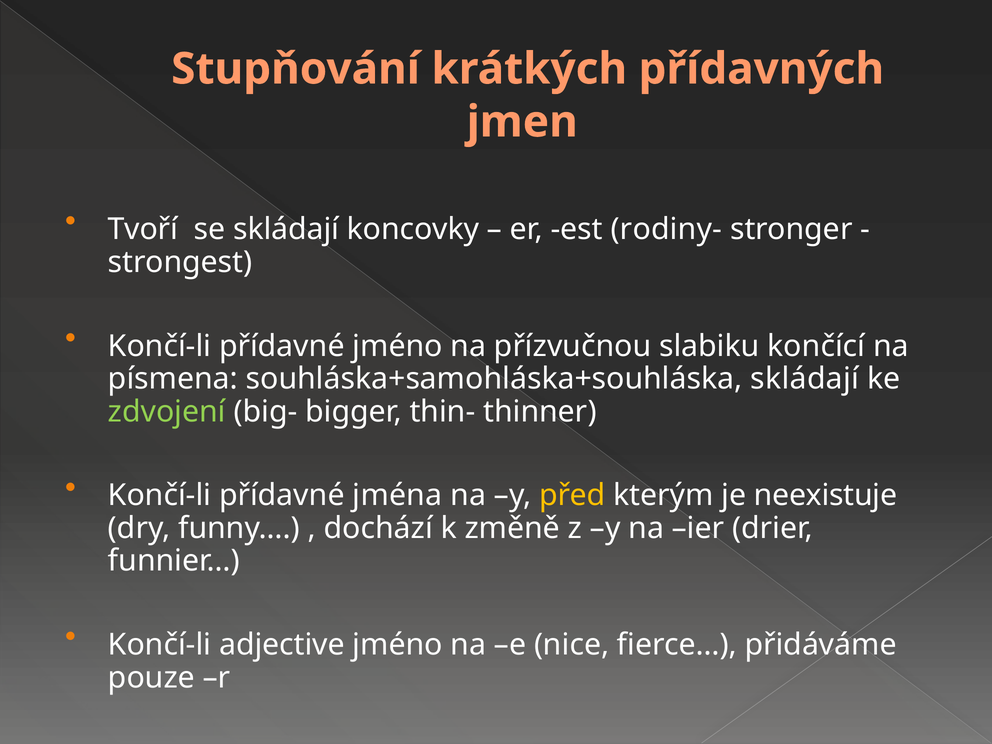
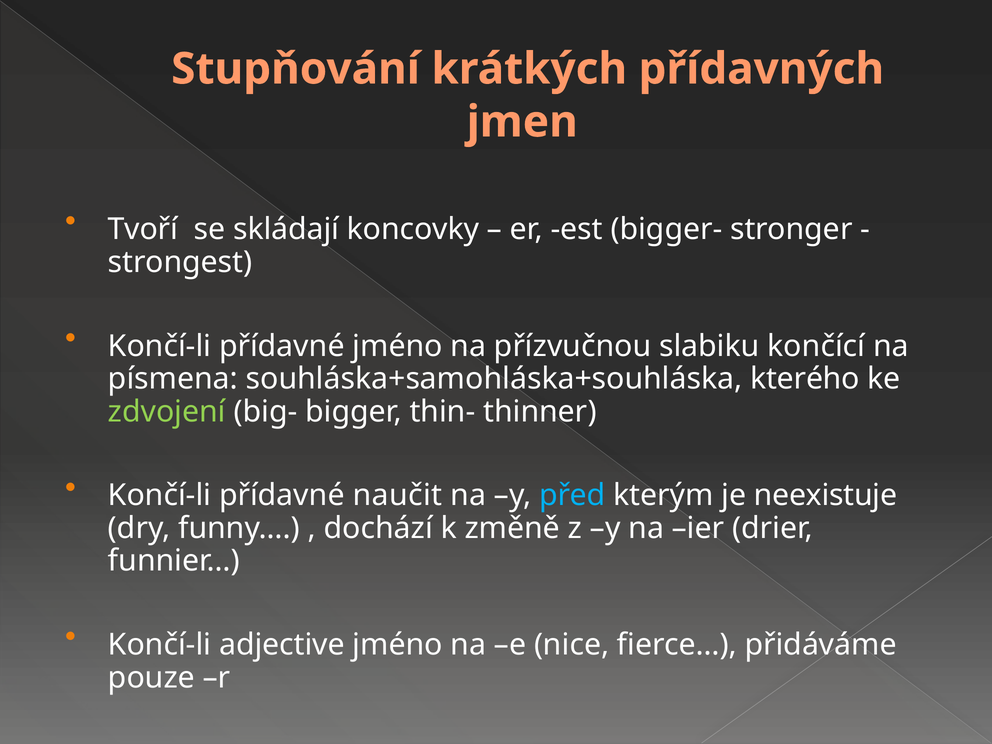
rodiny-: rodiny- -> bigger- (666, 229)
souhláska+samohláska+souhláska skládají: skládají -> kterého (805, 379)
jména: jména -> naučit (397, 495)
před colour: yellow -> light blue (572, 495)
